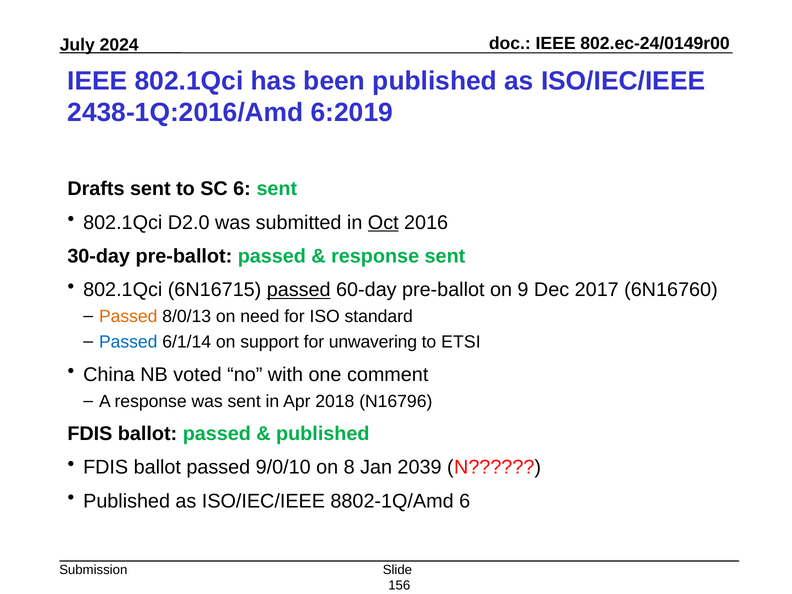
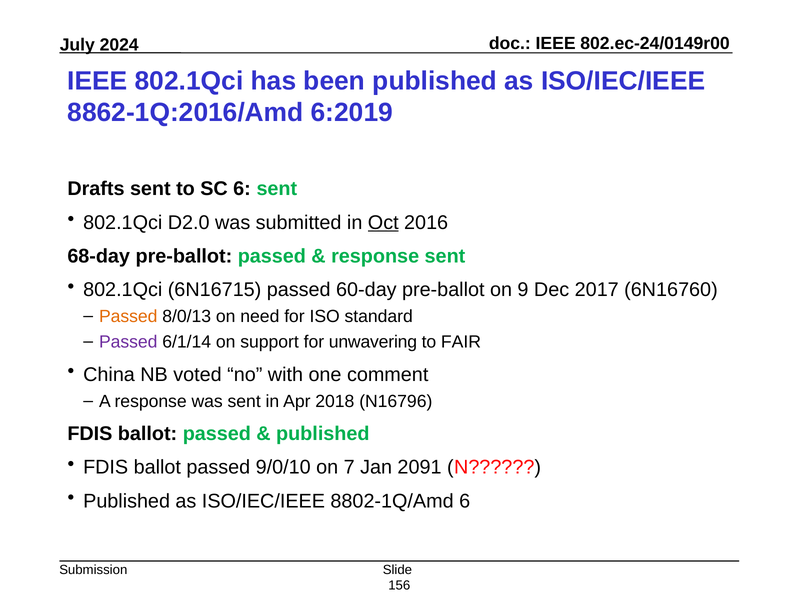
2438-1Q:2016/Amd: 2438-1Q:2016/Amd -> 8862-1Q:2016/Amd (185, 113)
30-day: 30-day -> 68-day (99, 256)
passed underline: present -> none (299, 290)
Passed colour: blue -> purple (128, 342)
ETSI: ETSI -> FAIR (461, 342)
8: 8 -> 7 (349, 467)
2039: 2039 -> 2091 (420, 467)
